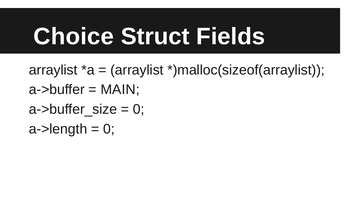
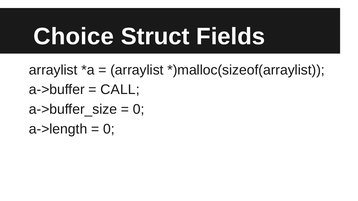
MAIN: MAIN -> CALL (120, 90)
